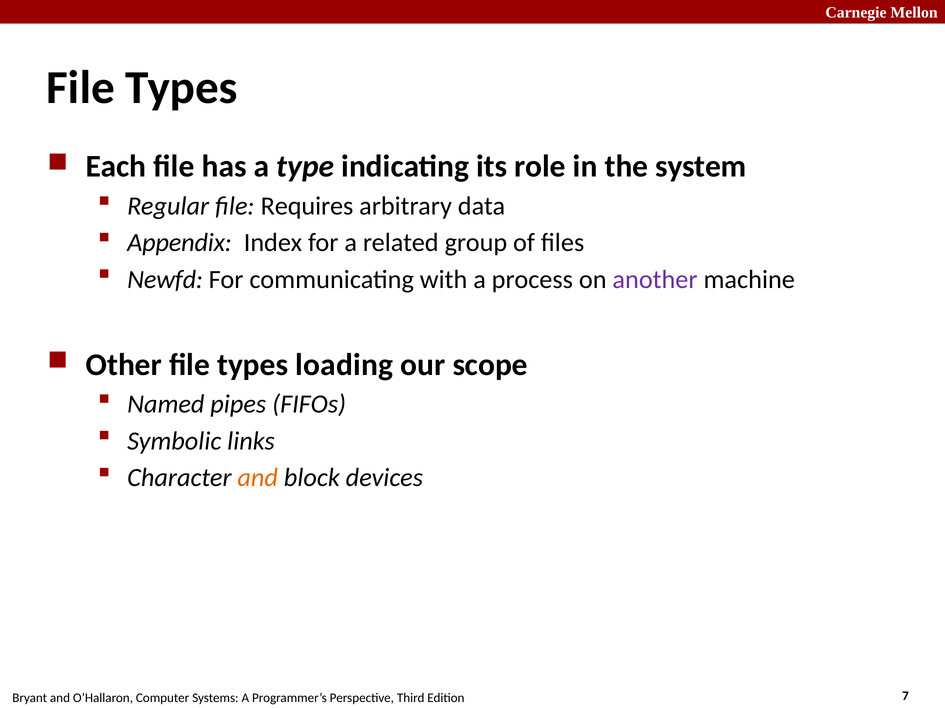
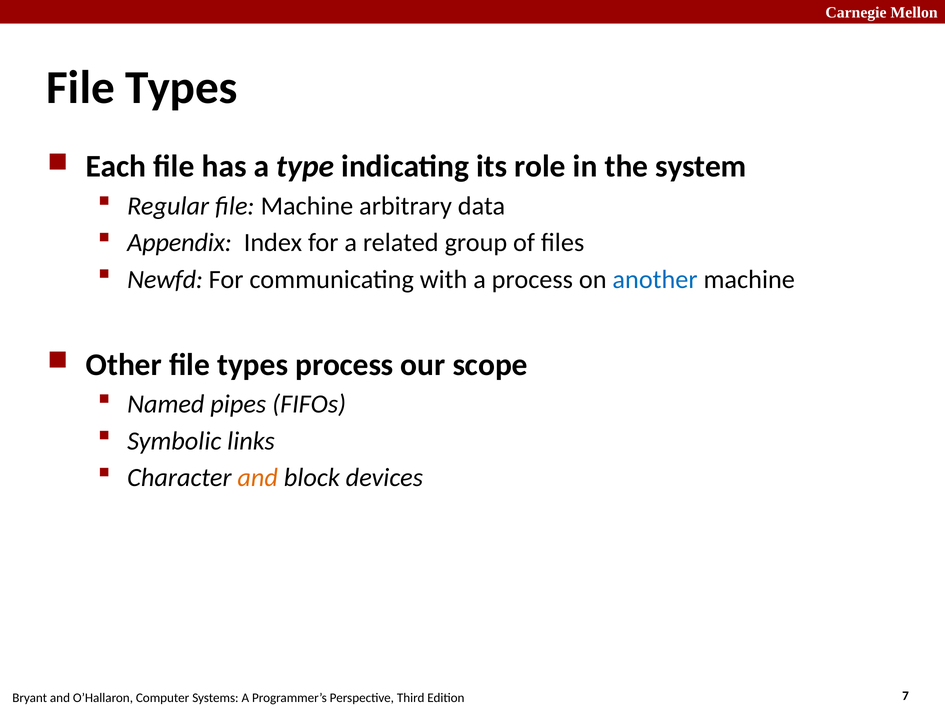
file Requires: Requires -> Machine (307, 206)
another colour: purple -> blue (655, 280)
types loading: loading -> process (344, 365)
